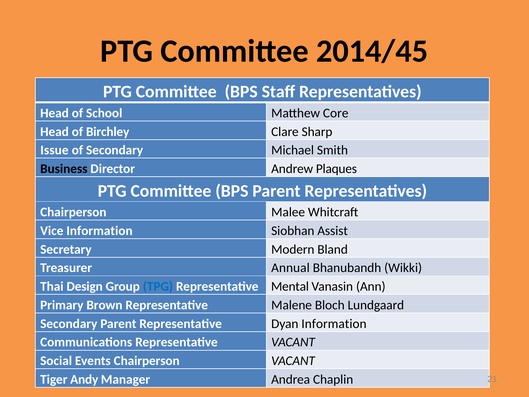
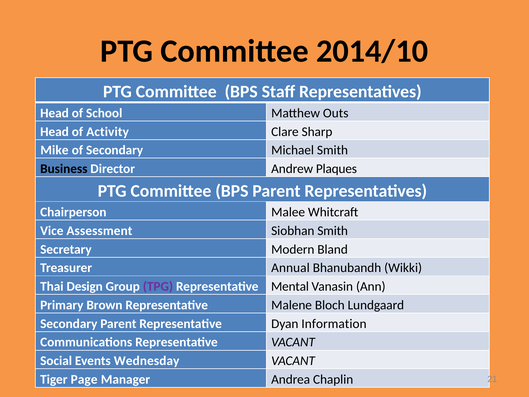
2014/45: 2014/45 -> 2014/10 (372, 51)
Core: Core -> Outs (336, 113)
Birchley: Birchley -> Activity (108, 132)
Issue: Issue -> Mike (54, 150)
Vice Information: Information -> Assessment (99, 231)
Siobhan Assist: Assist -> Smith (333, 231)
TPG colour: blue -> purple (158, 286)
Events Chairperson: Chairperson -> Wednesday (147, 361)
Andy: Andy -> Page (84, 379)
